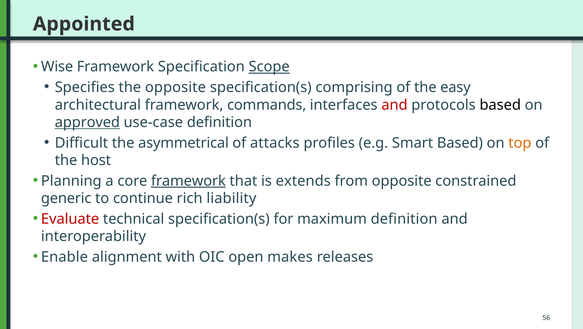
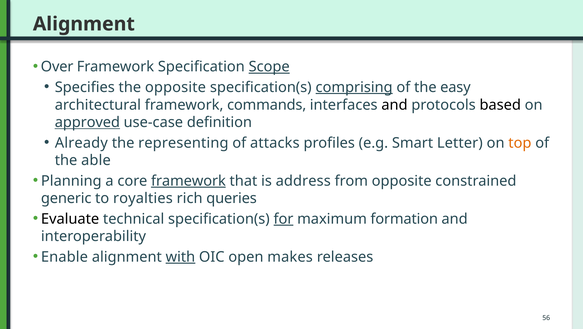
Appointed: Appointed -> Alignment (84, 24)
Wise: Wise -> Over (57, 67)
comprising underline: none -> present (354, 87)
and colour: red -> black (394, 105)
Difficult: Difficult -> Already (81, 143)
asymmetrical: asymmetrical -> representing (183, 143)
Smart Based: Based -> Letter (460, 143)
host: host -> able (96, 160)
extends: extends -> address (303, 181)
continue: continue -> royalties (143, 198)
liability: liability -> queries (232, 198)
Evaluate colour: red -> black (70, 219)
for underline: none -> present (283, 219)
maximum definition: definition -> formation (404, 219)
with underline: none -> present (180, 257)
